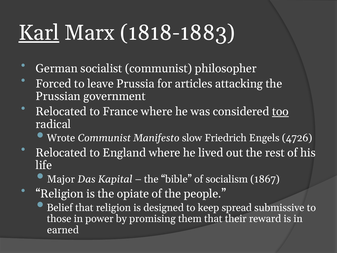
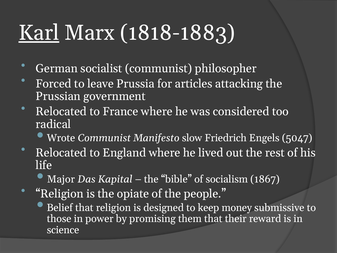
too underline: present -> none (280, 111)
4726: 4726 -> 5047 (297, 138)
spread: spread -> money (237, 207)
earned: earned -> science (63, 230)
